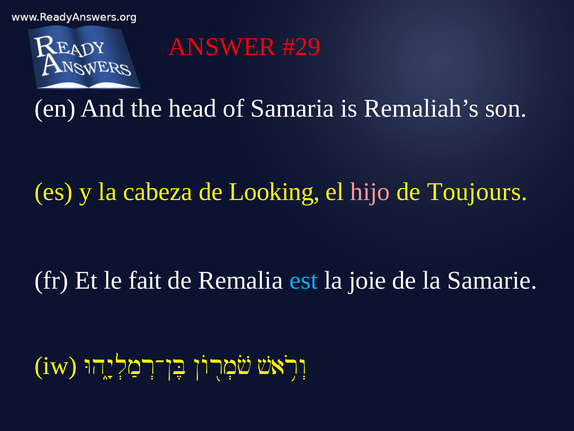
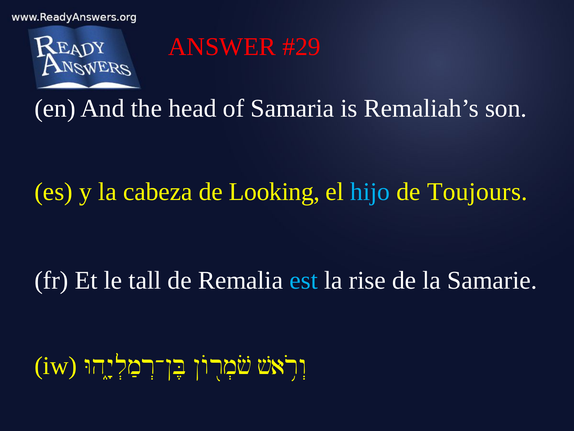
hijo colour: pink -> light blue (370, 192)
fait: fait -> tall (145, 280)
joie: joie -> rise (367, 280)
